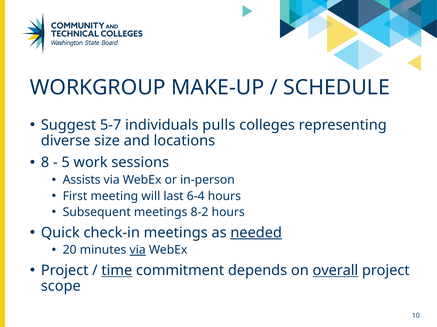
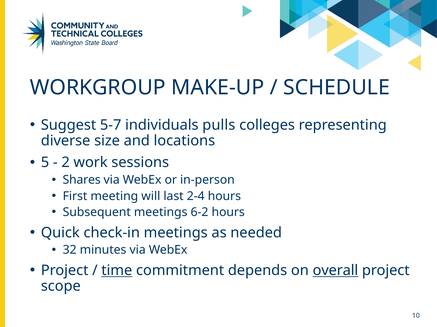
8: 8 -> 5 (45, 163)
5: 5 -> 2 (66, 163)
Assists: Assists -> Shares (82, 180)
6-4: 6-4 -> 2-4 (196, 196)
8-2: 8-2 -> 6-2 (200, 213)
needed underline: present -> none (256, 233)
20: 20 -> 32 (70, 251)
via underline: present -> none (138, 251)
